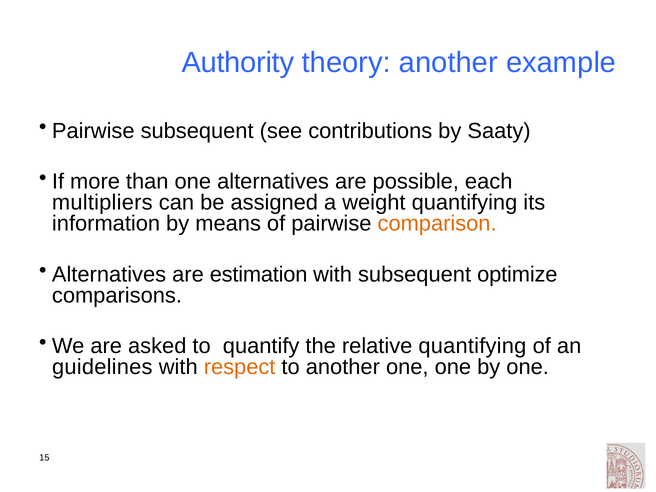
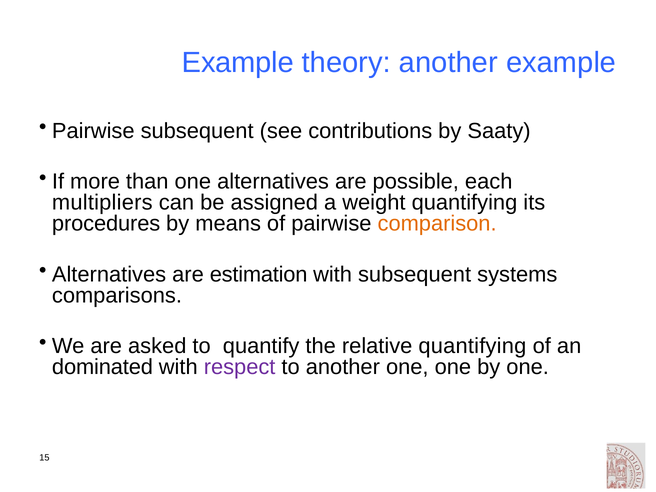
Authority: Authority -> Example (238, 63)
information: information -> procedures (106, 224)
optimize: optimize -> systems (517, 274)
guidelines: guidelines -> dominated (102, 367)
respect colour: orange -> purple (240, 367)
